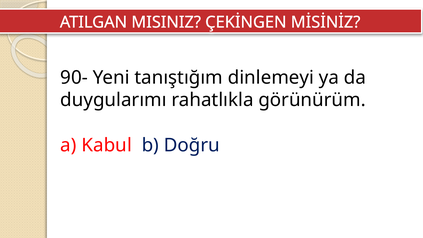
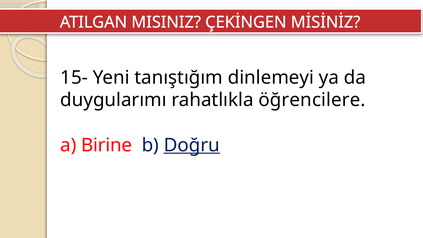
90-: 90- -> 15- (74, 77)
görünürüm: görünürüm -> öğrencilere (312, 100)
Kabul: Kabul -> Birine (107, 145)
Doğru underline: none -> present (192, 145)
